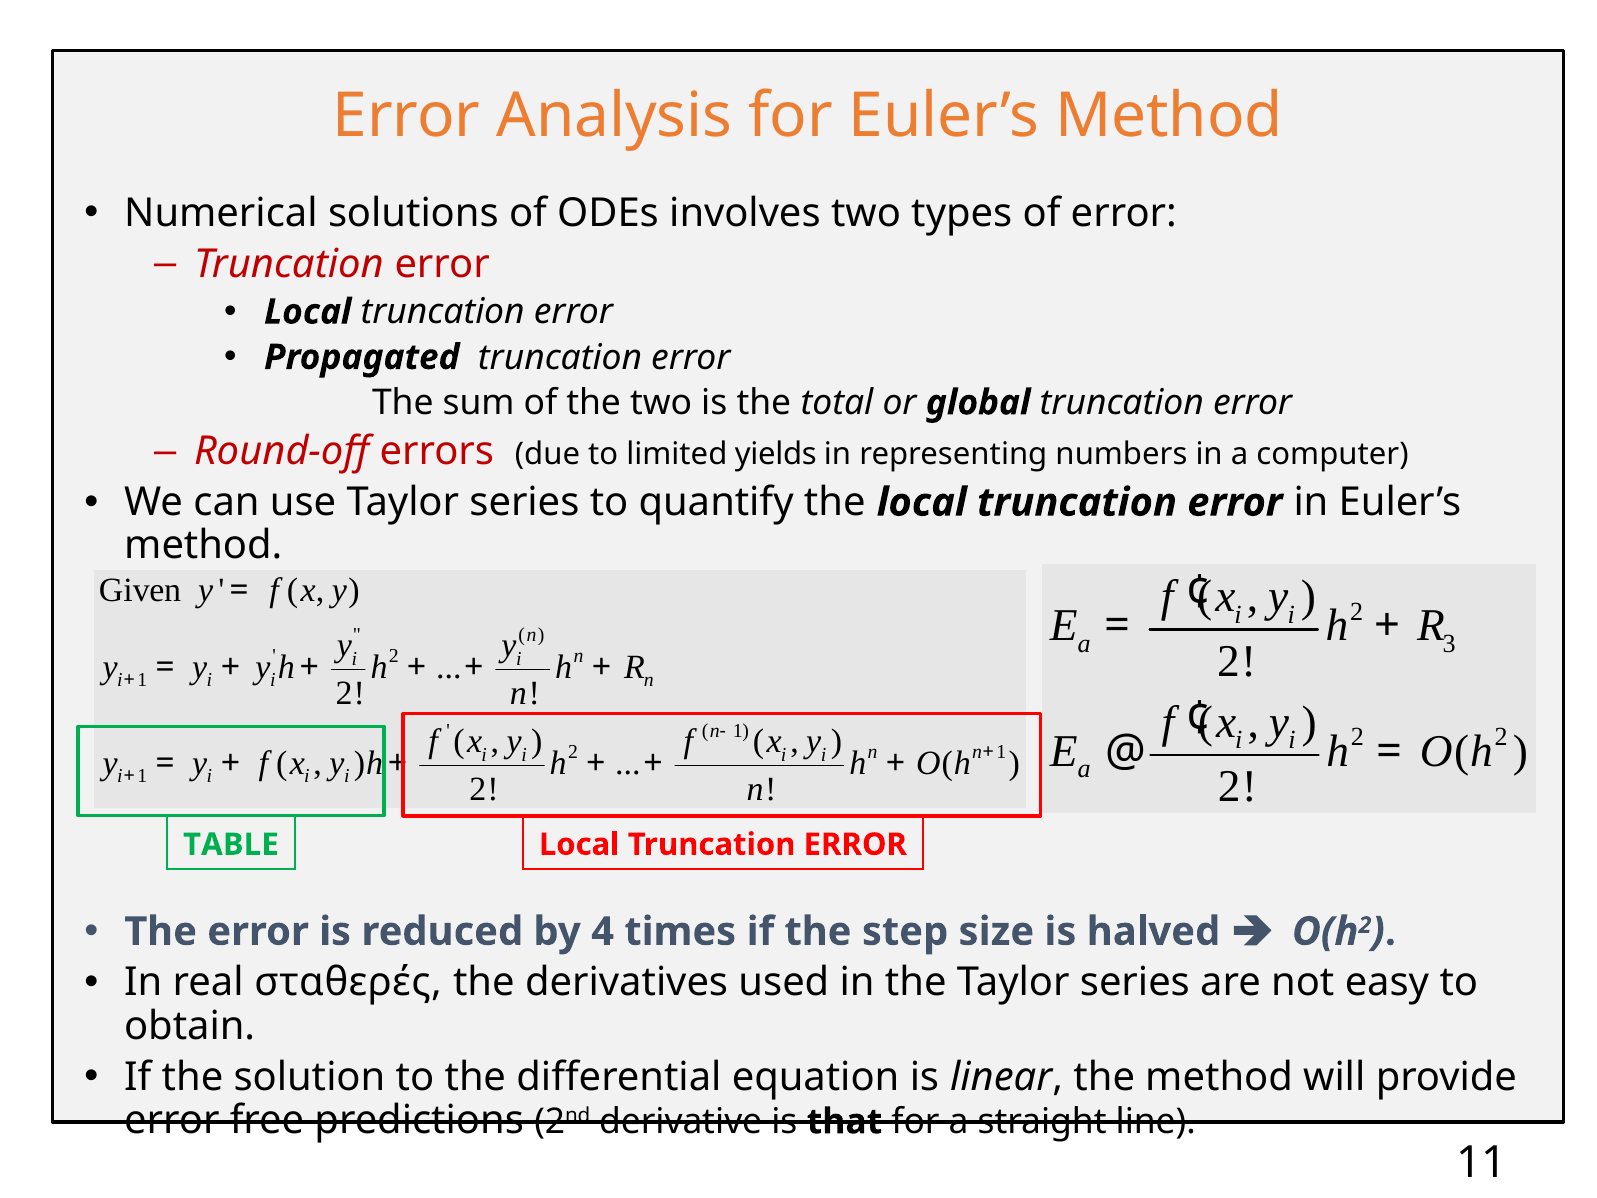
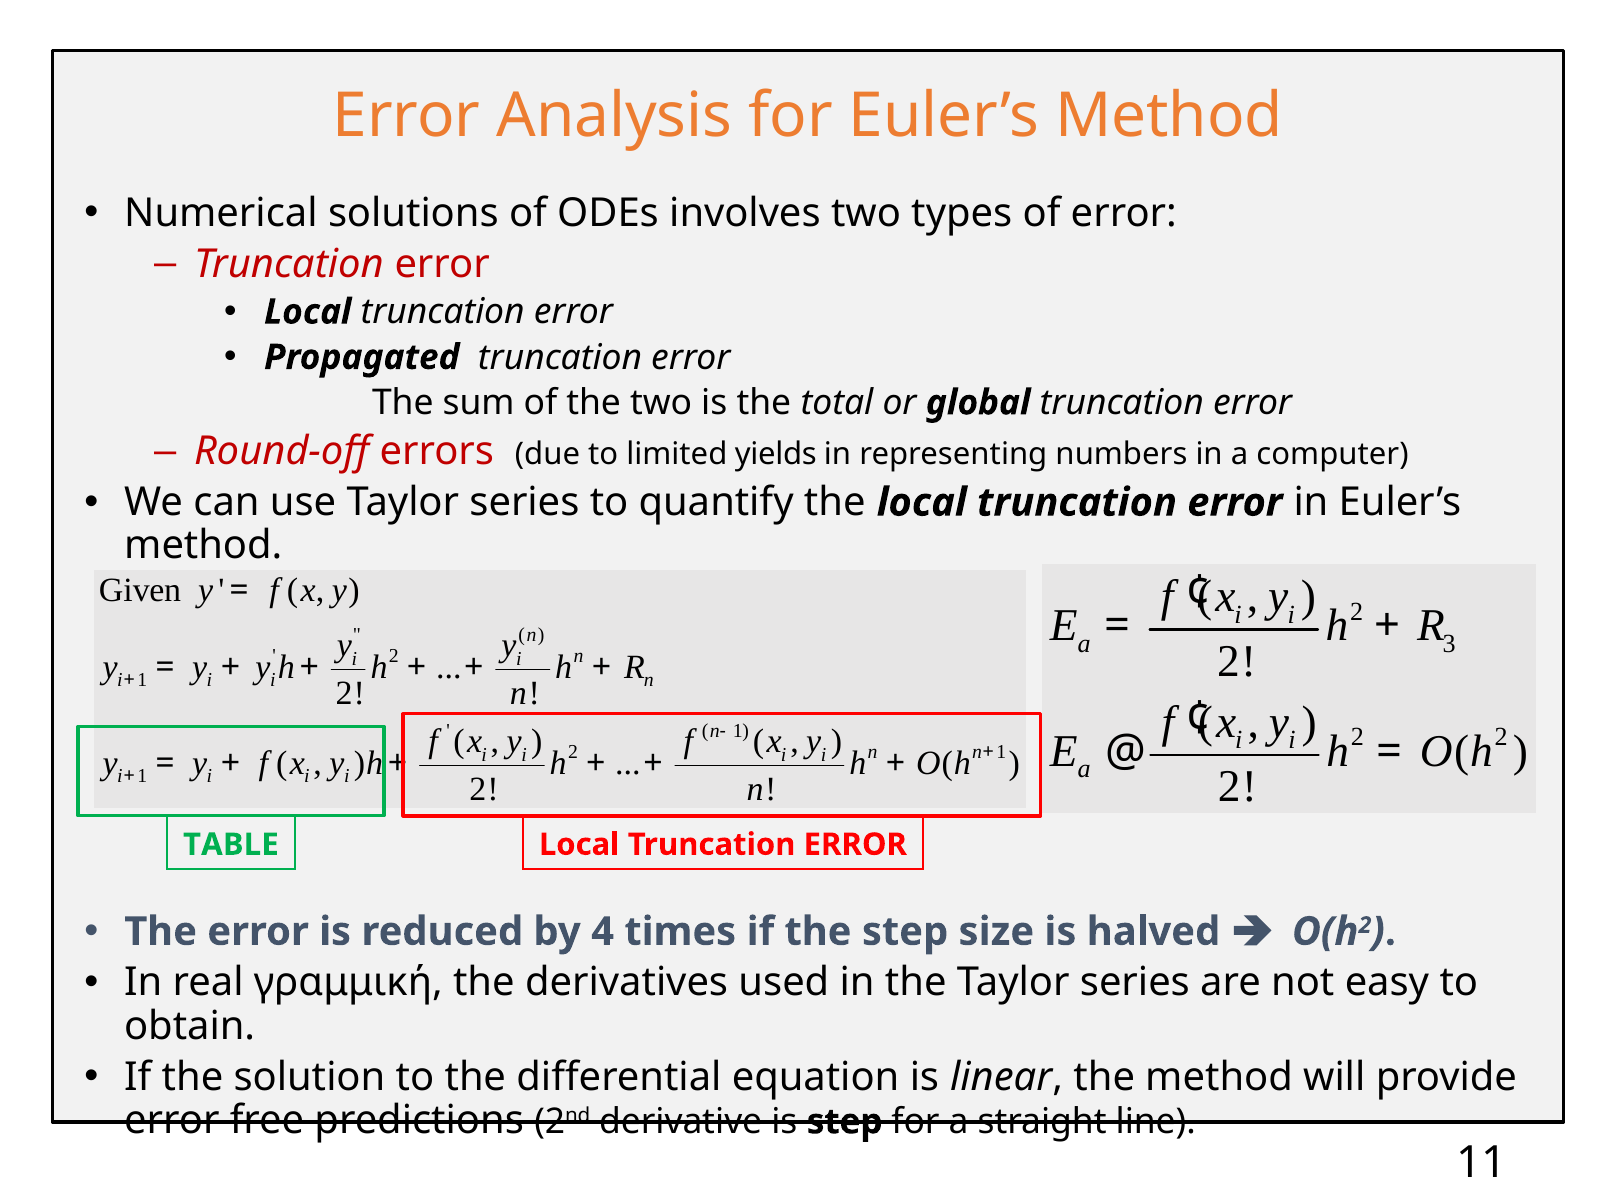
σταθερές: σταθερές -> γραμμική (348, 983)
is that: that -> step (845, 1121)
